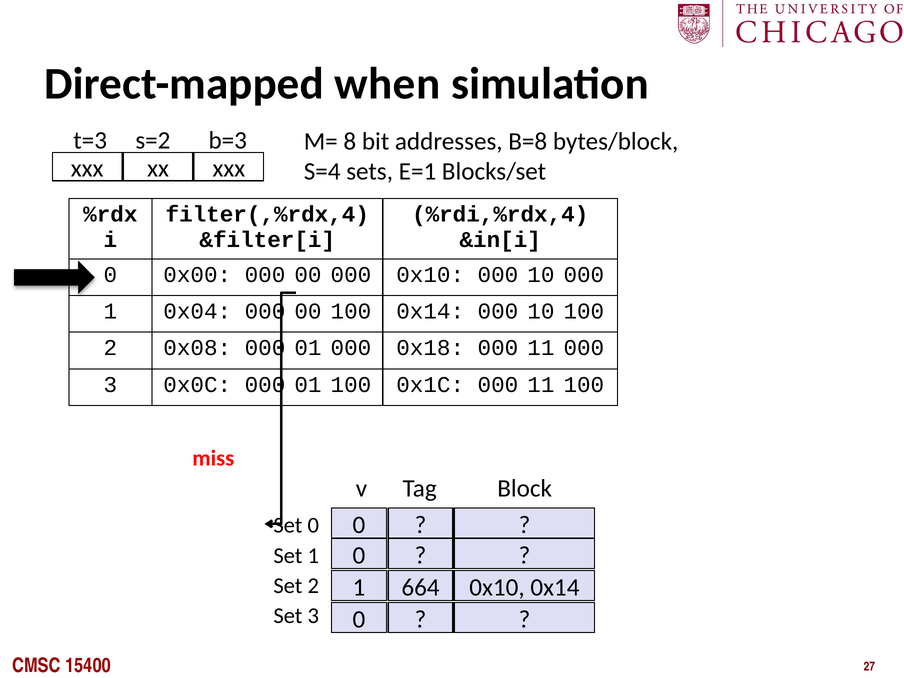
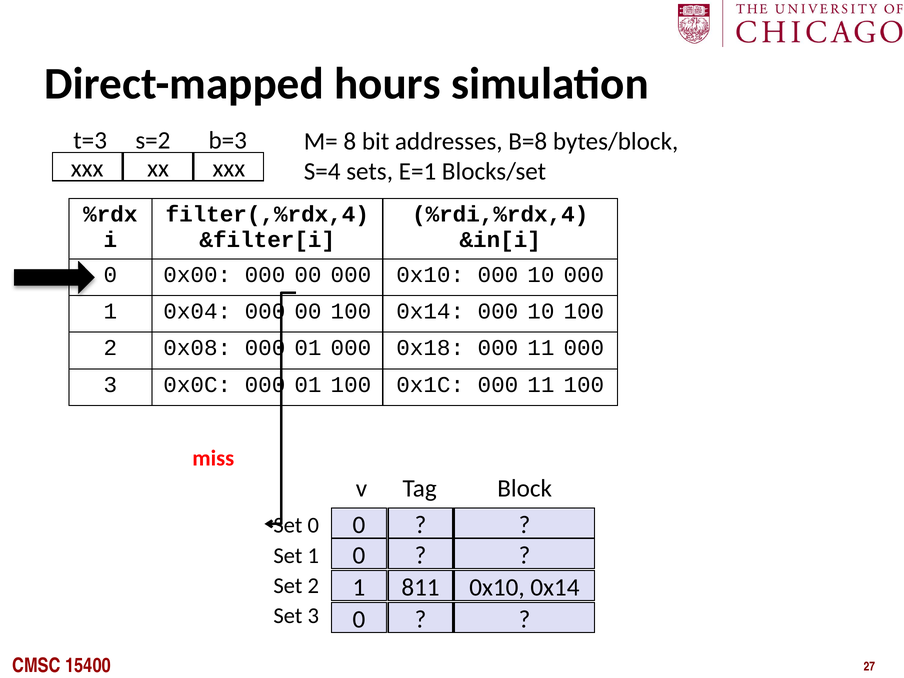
when: when -> hours (387, 84)
664: 664 -> 811 (421, 587)
